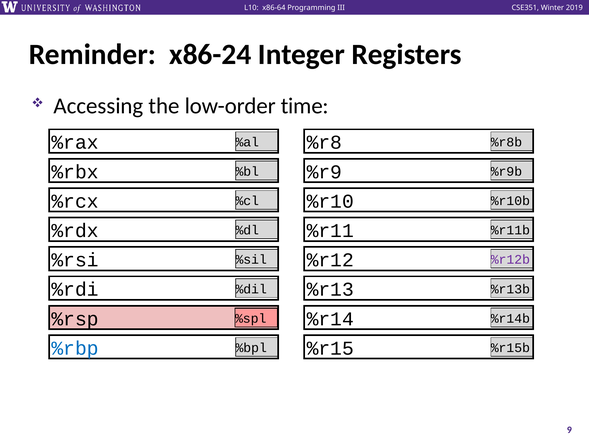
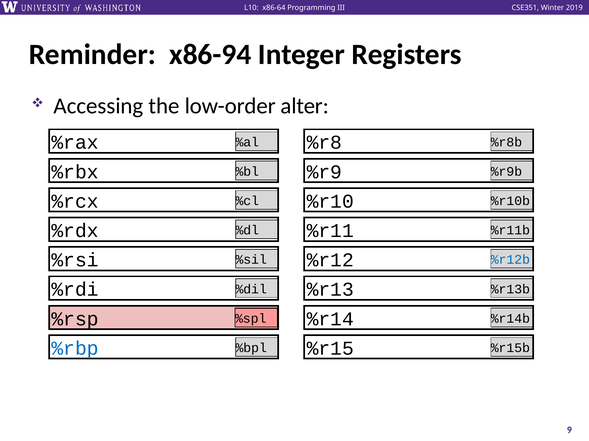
x86-24: x86-24 -> x86-94 (210, 55)
time: time -> alter (305, 106)
%r12b colour: purple -> blue (510, 260)
